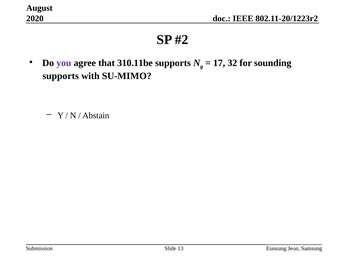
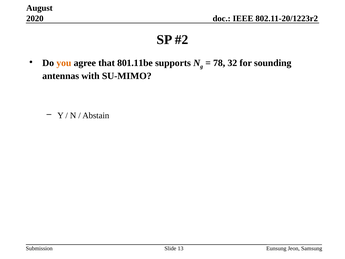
you colour: purple -> orange (64, 63)
310.11be: 310.11be -> 801.11be (135, 63)
17: 17 -> 78 (219, 63)
supports: supports -> antennas (61, 76)
